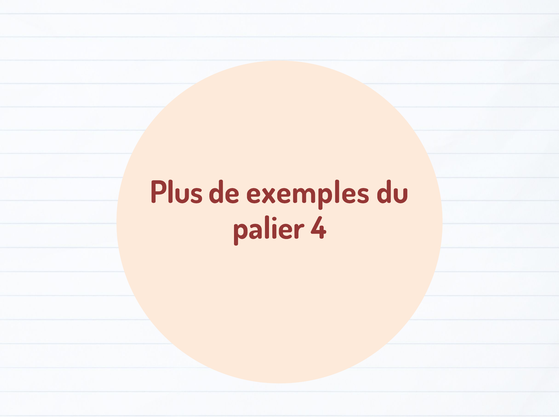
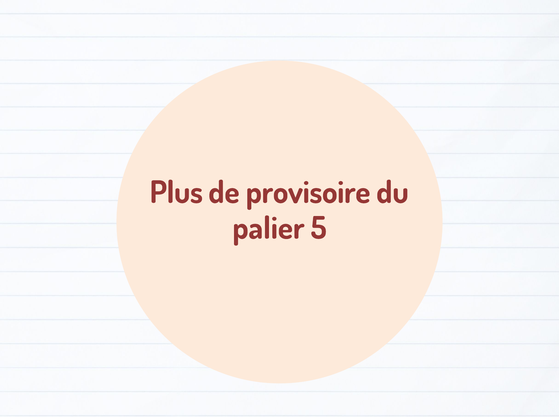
de exemples: exemples -> provisoire (308, 193)
4: 4 -> 5 (319, 229)
